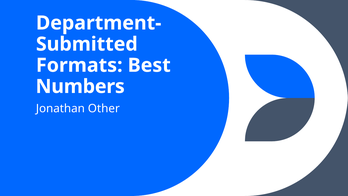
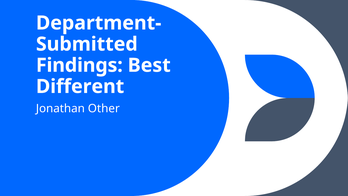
Formats: Formats -> Findings (79, 65)
Numbers: Numbers -> Different (80, 86)
